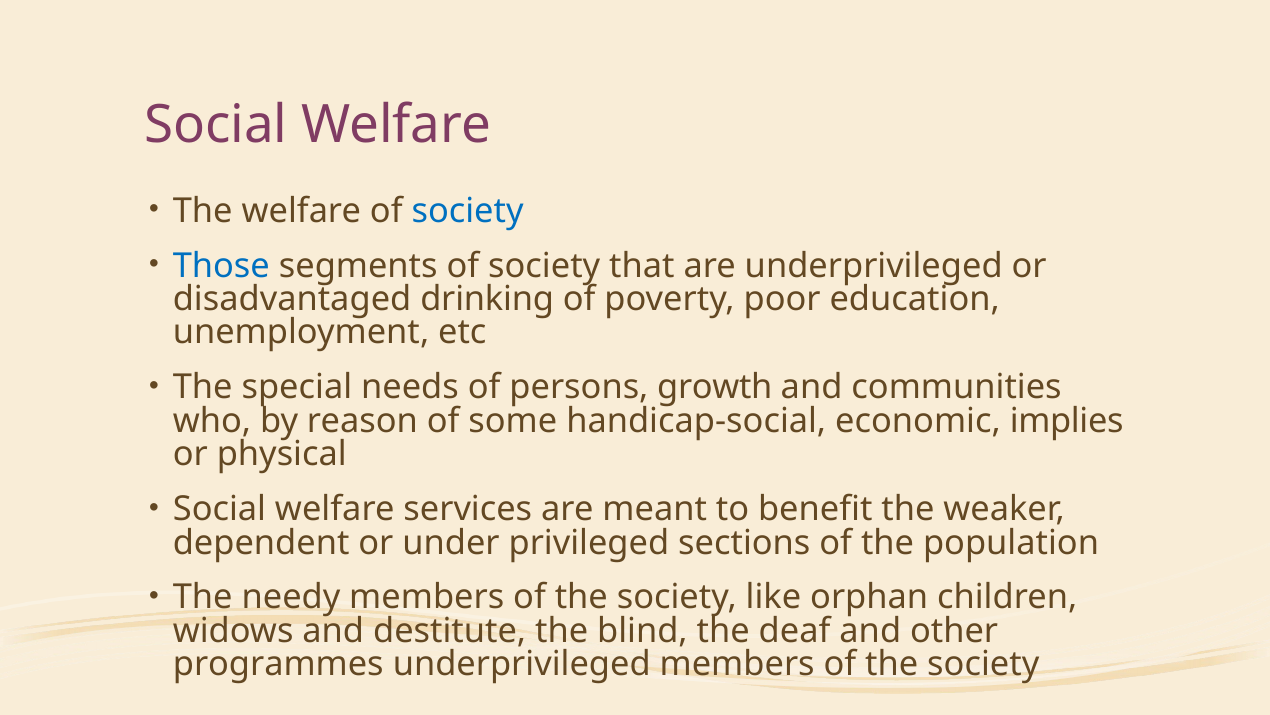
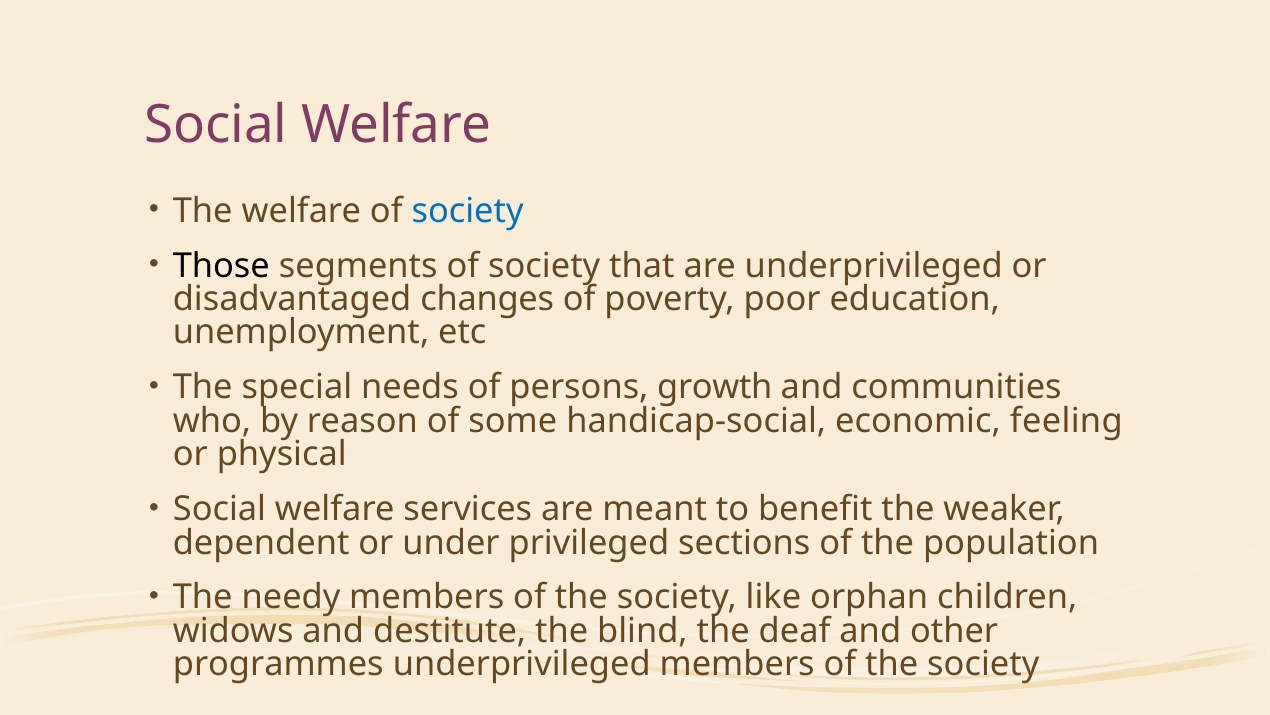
Those colour: blue -> black (221, 265)
drinking: drinking -> changes (487, 299)
implies: implies -> feeling (1066, 421)
